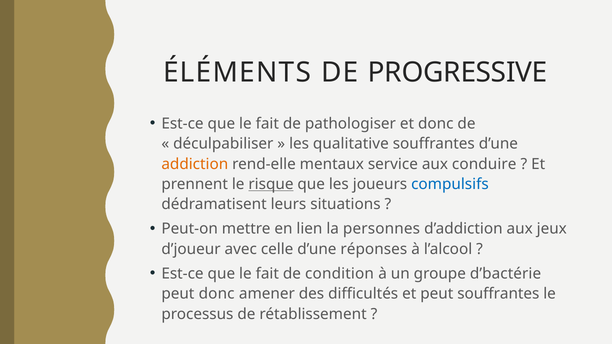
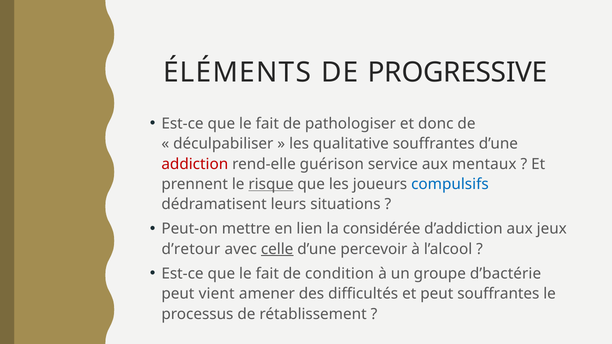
addiction colour: orange -> red (195, 164)
mentaux: mentaux -> guérison (332, 164)
conduire: conduire -> mentaux (484, 164)
personnes: personnes -> considérée (382, 229)
d’joueur: d’joueur -> d’retour (191, 249)
celle underline: none -> present (277, 249)
réponses: réponses -> percevoir (374, 249)
peut donc: donc -> vient (217, 294)
